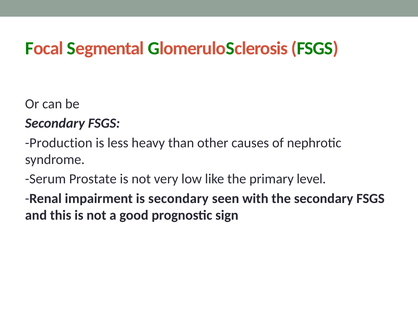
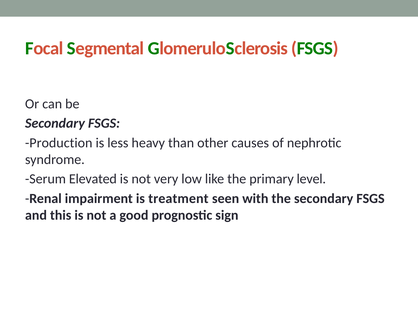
Prostate: Prostate -> Elevated (93, 179)
is secondary: secondary -> treatment (178, 199)
